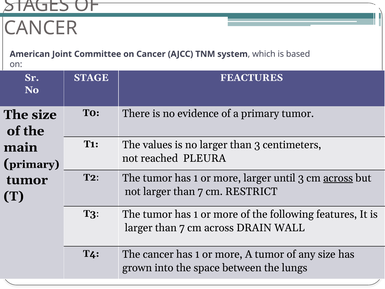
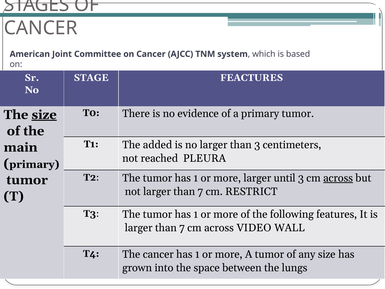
size underline: none -> present (44, 115)
values: values -> added (157, 145)
DRAIN: DRAIN -> VIDEO (254, 228)
